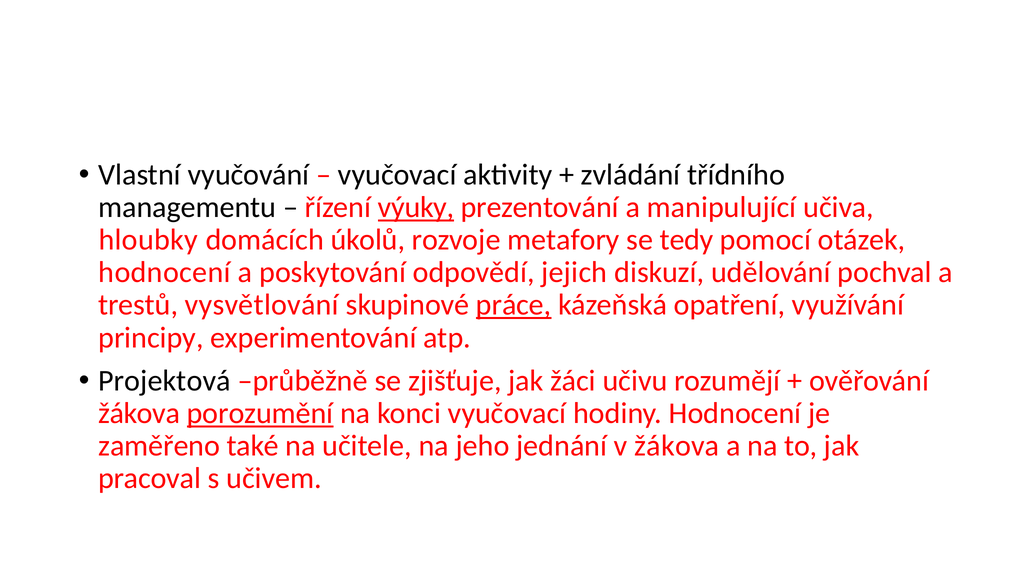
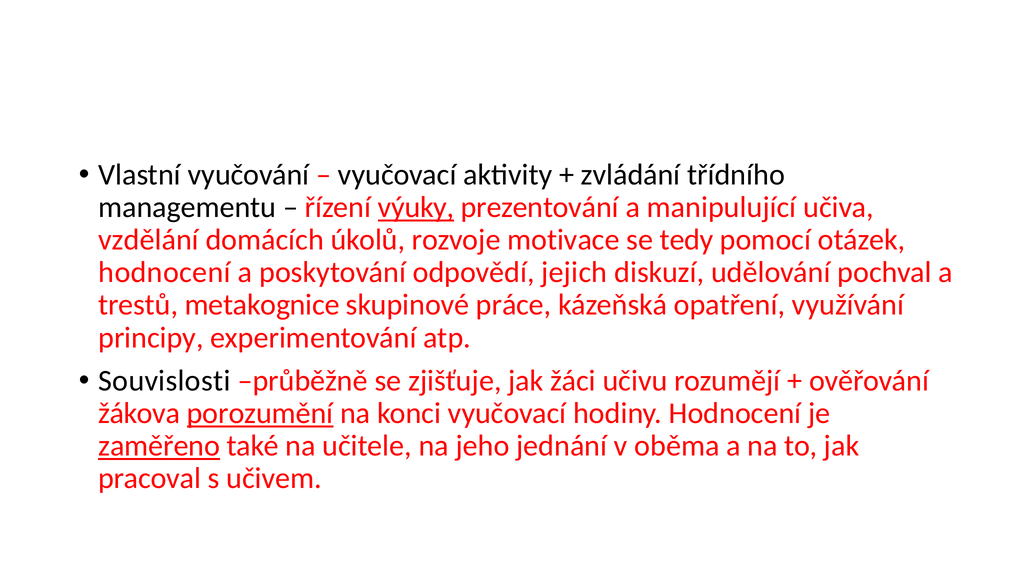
hloubky: hloubky -> vzdělání (148, 240)
metafory: metafory -> motivace (563, 240)
vysvětlování: vysvětlování -> metakognice (262, 305)
práce underline: present -> none (514, 305)
Projektová: Projektová -> Souvislosti (164, 381)
zaměřeno underline: none -> present (159, 446)
v žákova: žákova -> oběma (677, 446)
